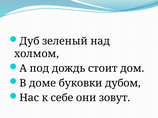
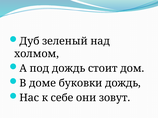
буковки дубом: дубом -> дождь (123, 83)
